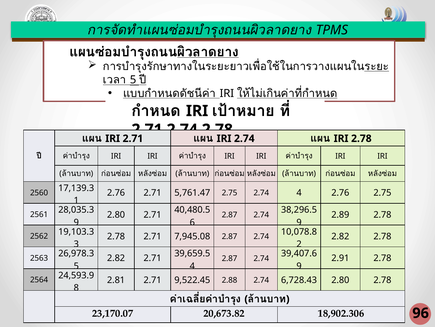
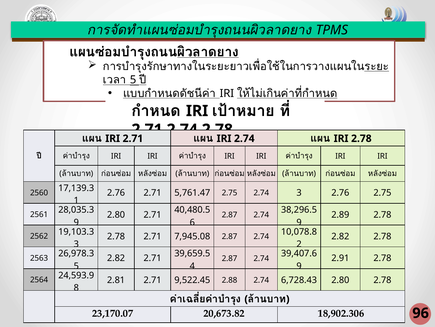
2.74 4: 4 -> 3 (299, 192)
